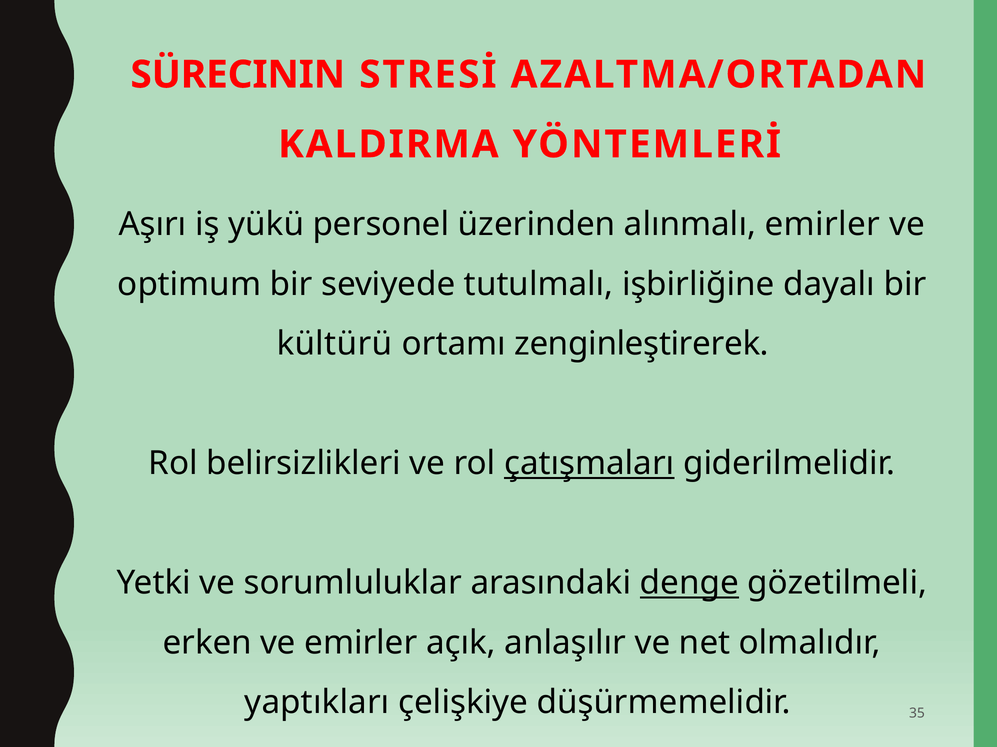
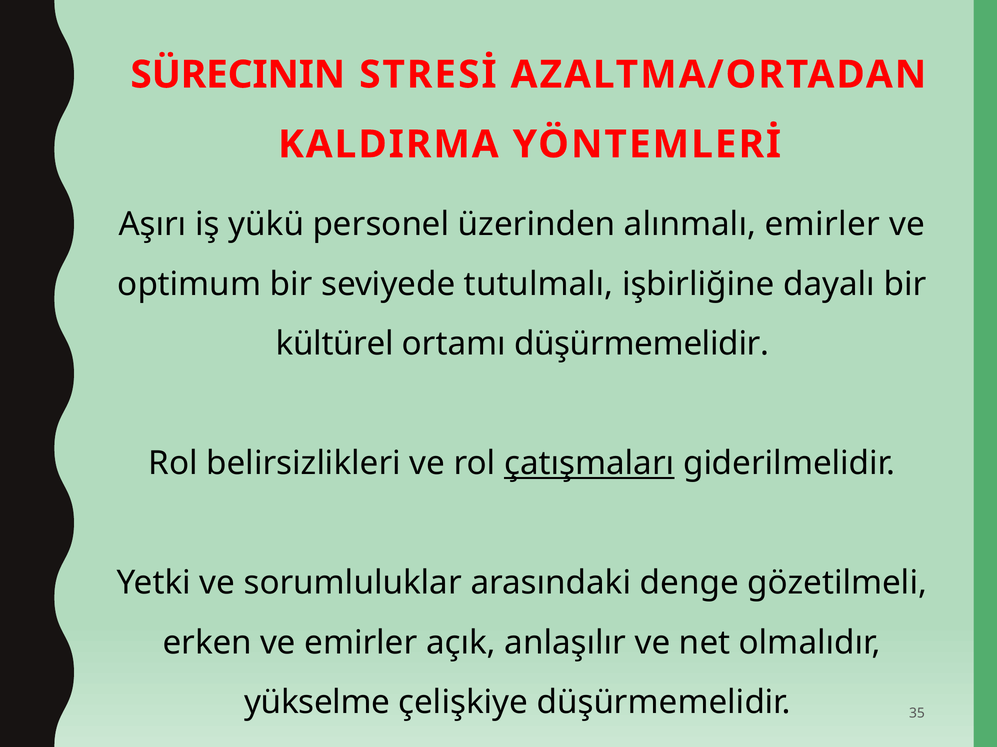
kültürü: kültürü -> kültürel (335, 344)
ortamı zenginleştirerek: zenginleştirerek -> düşürmemelidir (642, 344)
denge underline: present -> none (689, 584)
yaptıkları: yaptıkları -> yükselme (317, 703)
